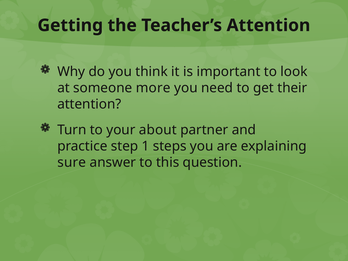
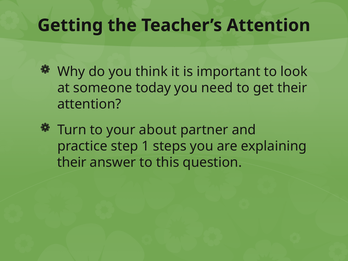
more: more -> today (153, 88)
sure: sure -> their (72, 162)
